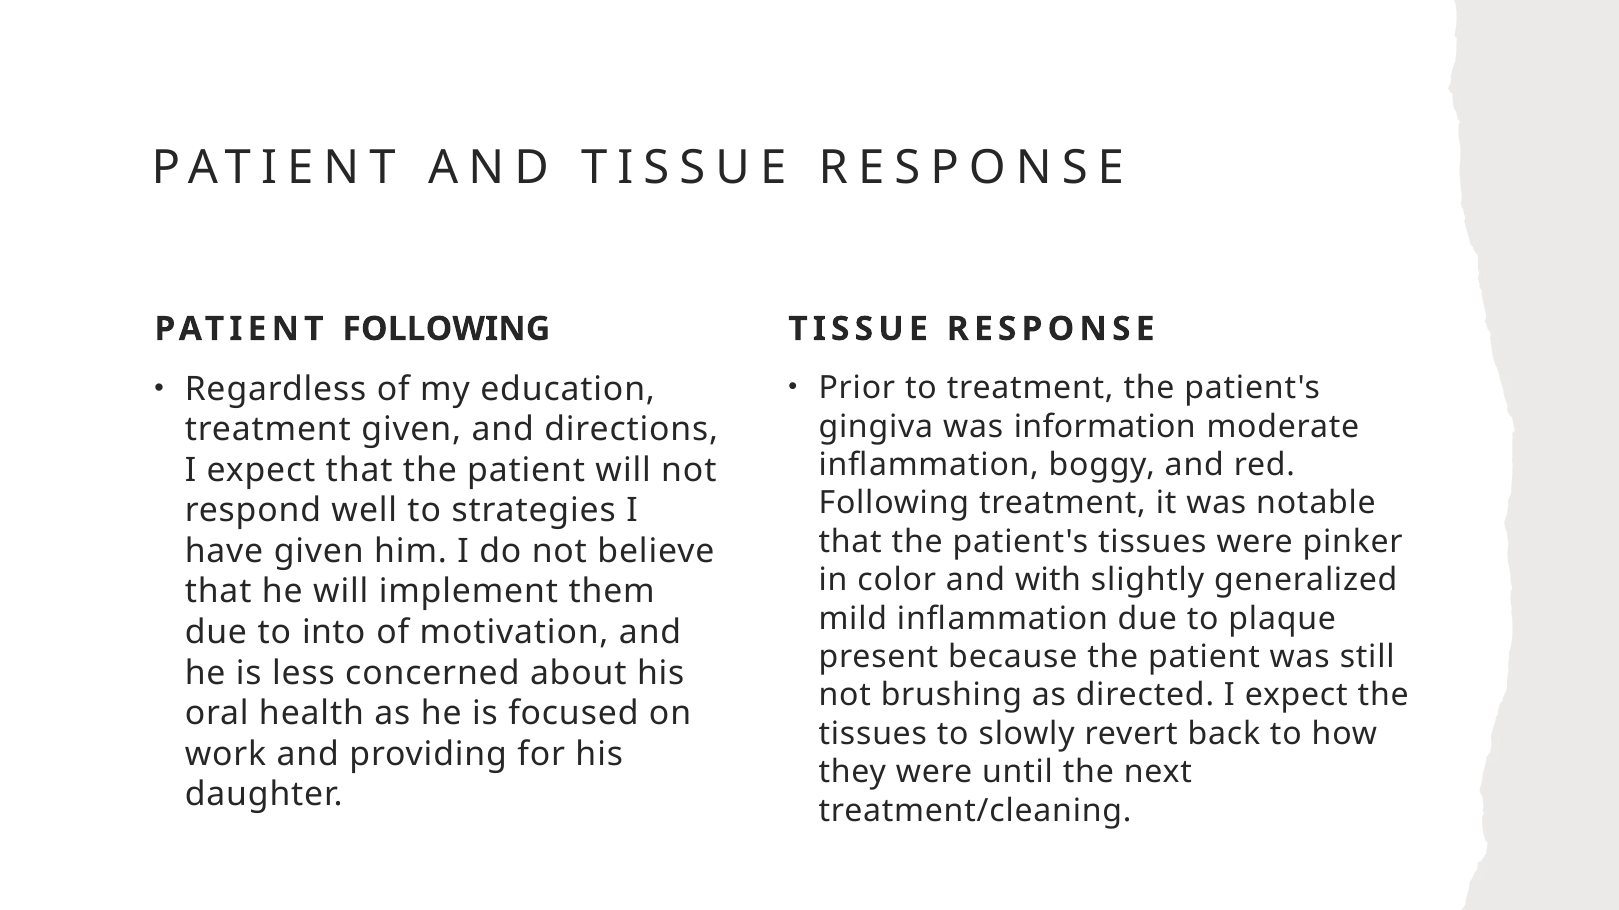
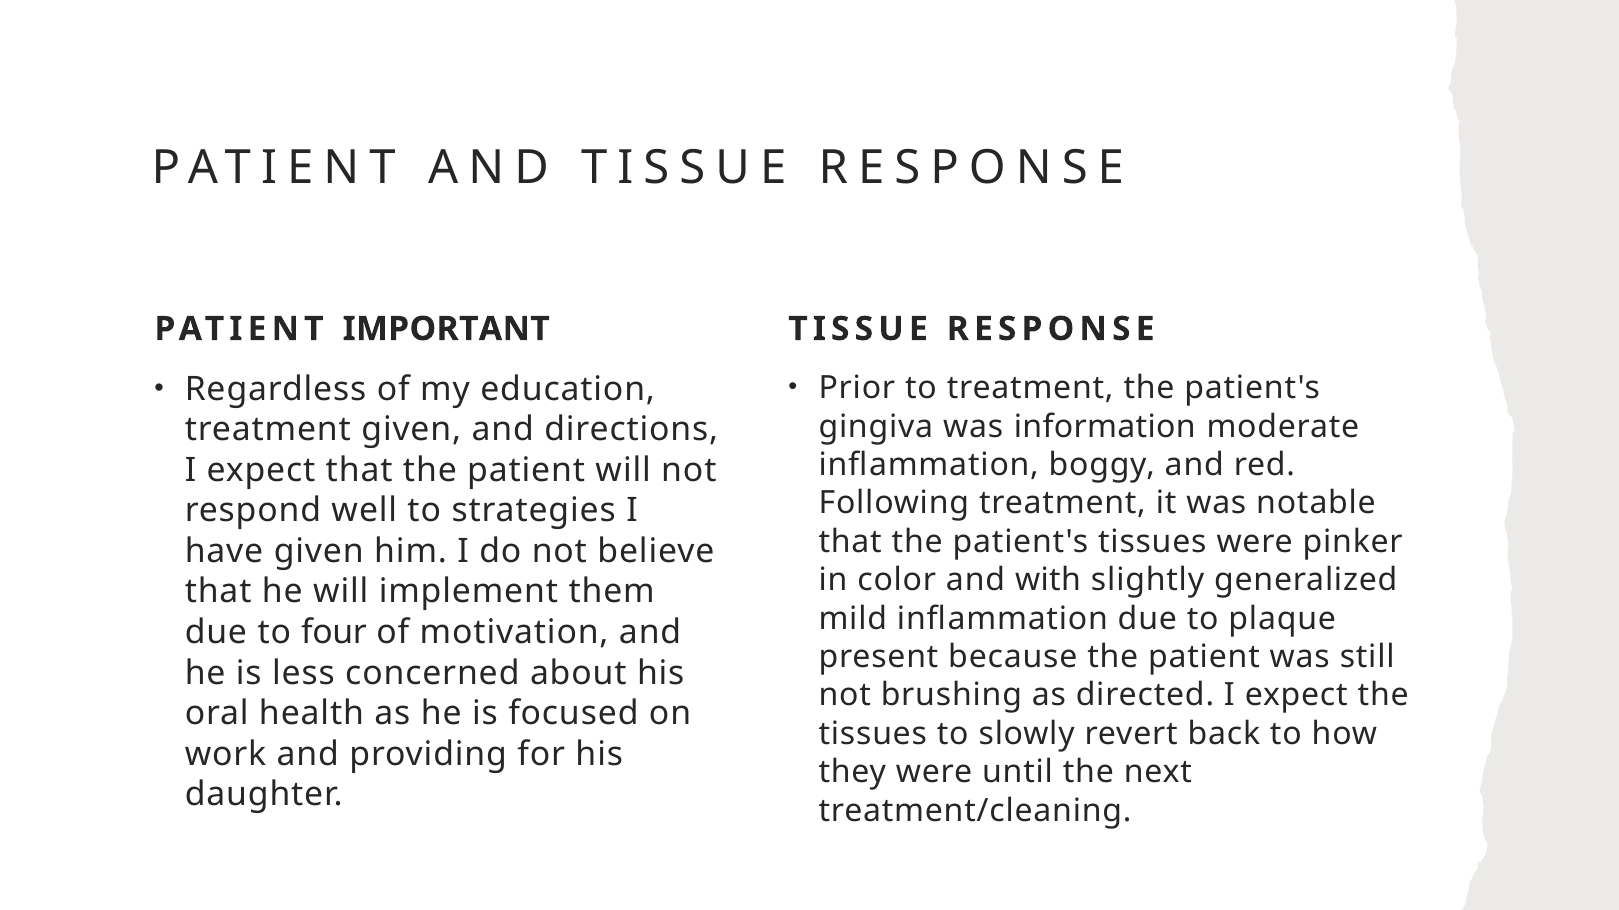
PATIENT FOLLOWING: FOLLOWING -> IMPORTANT (446, 329)
into: into -> four (334, 633)
